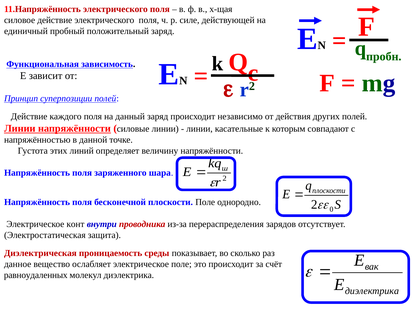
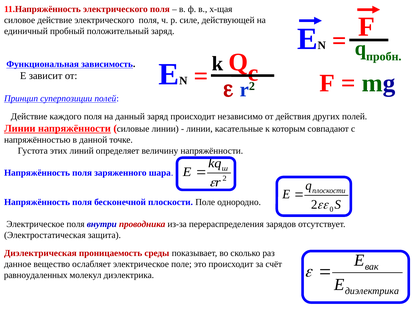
Электрическое конт: конт -> поля (76, 224)
